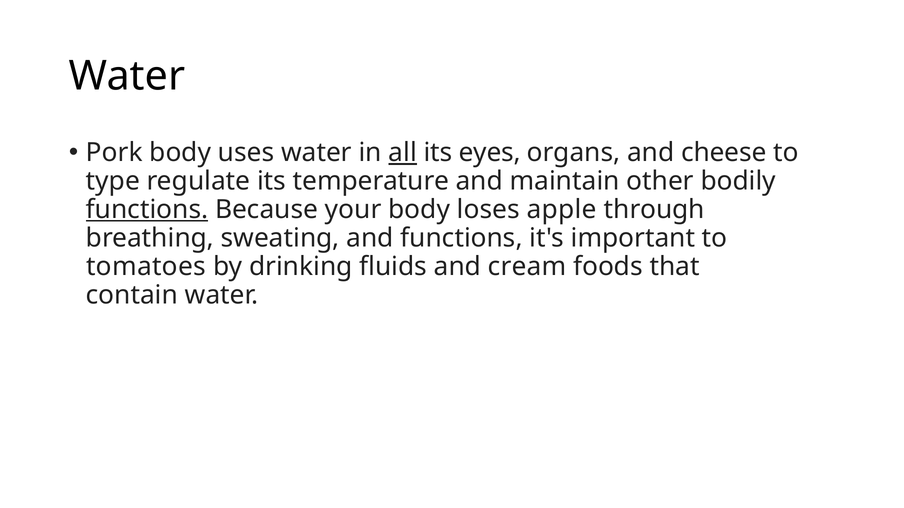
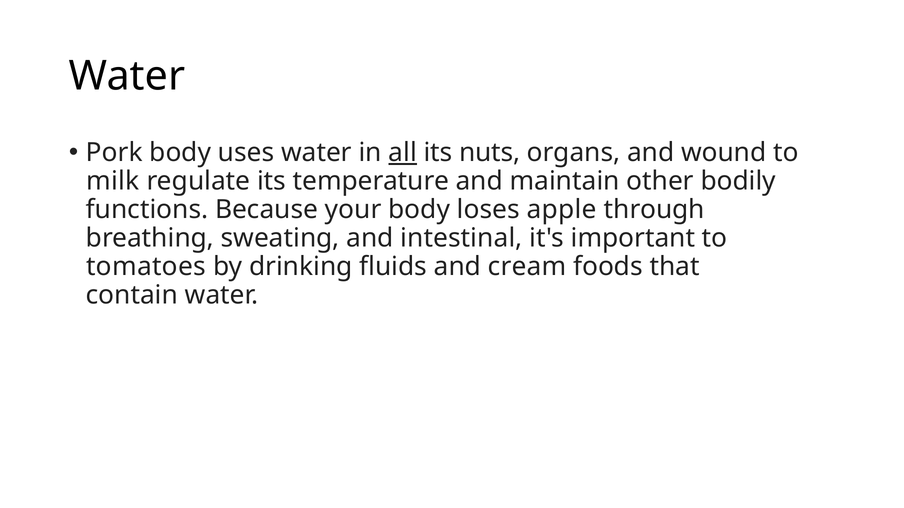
eyes: eyes -> nuts (490, 153)
cheese: cheese -> wound (724, 153)
type: type -> milk (113, 181)
functions underline: present -> none (147, 210)
and functions: functions -> intestinal (461, 238)
